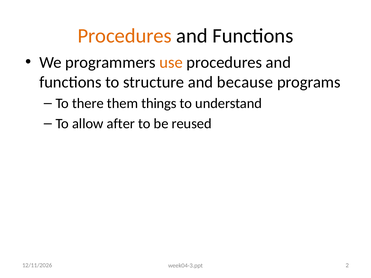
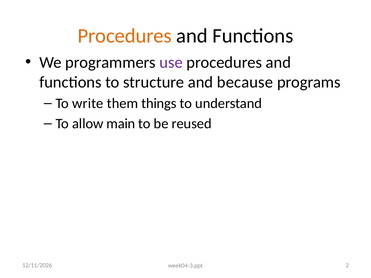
use colour: orange -> purple (171, 62)
there: there -> write (88, 103)
after: after -> main (121, 124)
